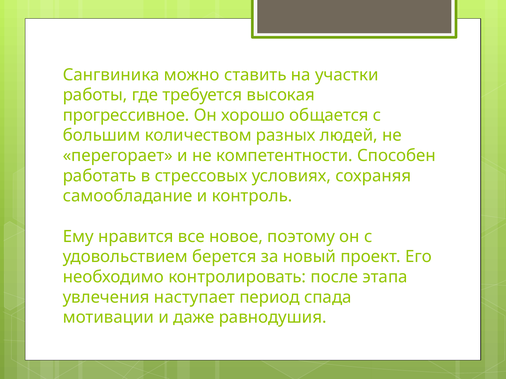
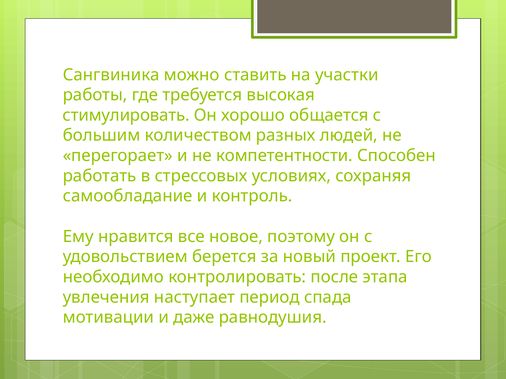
прогрессивное: прогрессивное -> стимулировать (126, 115)
